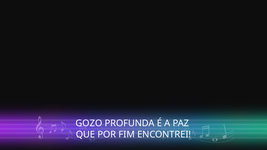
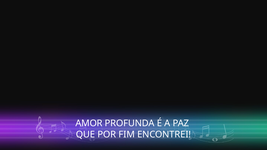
GOZO: GOZO -> AMOR (89, 123)
